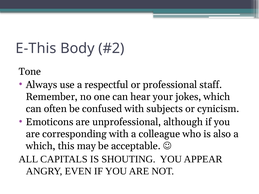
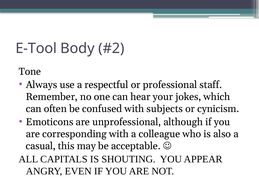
E-This: E-This -> E-Tool (36, 48)
which: which -> casual (41, 146)
